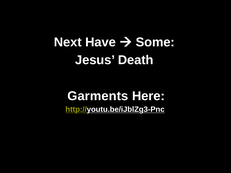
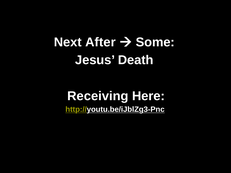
Have: Have -> After (100, 42)
Garments: Garments -> Receiving (98, 96)
